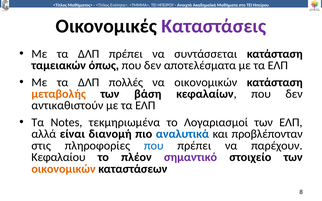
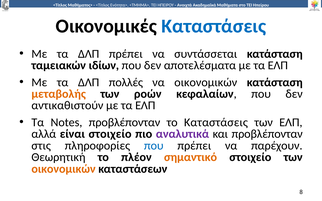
Καταστάσεις colour: purple -> blue (214, 26)
όπως: όπως -> ιδίων (104, 65)
βάση: βάση -> ροών (148, 94)
Notes τεκμηριωμένα: τεκμηριωμένα -> προβλέπονταν (124, 123)
το Λογαριασμοί: Λογαριασμοί -> Καταστάσεις (216, 123)
είναι διανομή: διανομή -> στοιχείο (110, 134)
αναλυτικά colour: blue -> purple (182, 134)
Κεφαλαίου: Κεφαλαίου -> Θεωρητική (58, 157)
σημαντικό colour: purple -> orange (191, 157)
